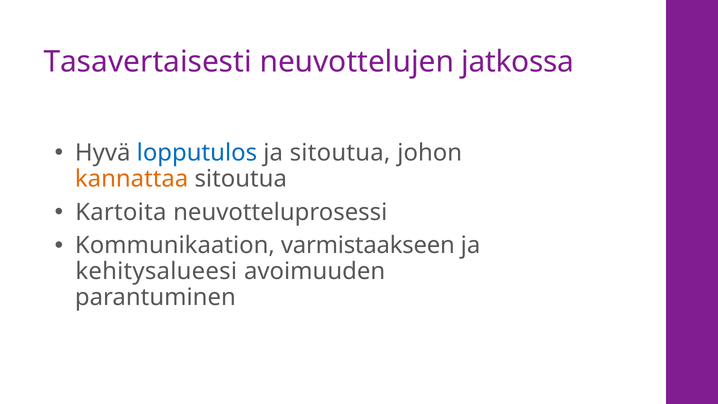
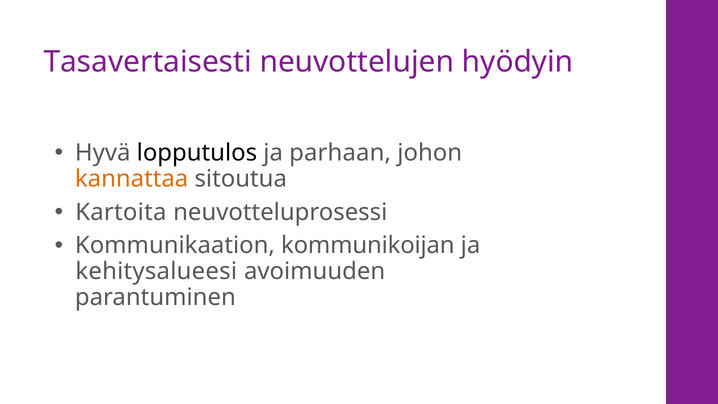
jatkossa: jatkossa -> hyödyin (518, 62)
lopputulos colour: blue -> black (197, 153)
ja sitoutua: sitoutua -> parhaan (340, 153)
varmistaakseen: varmistaakseen -> kommunikoijan (368, 245)
